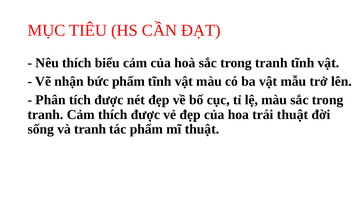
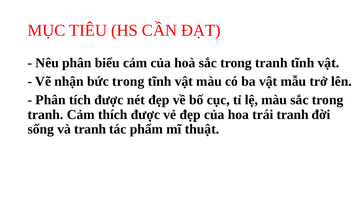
Nêu thích: thích -> phân (77, 63)
bức phẩm: phẩm -> trong (128, 81)
trái thuật: thuật -> tranh (293, 114)
